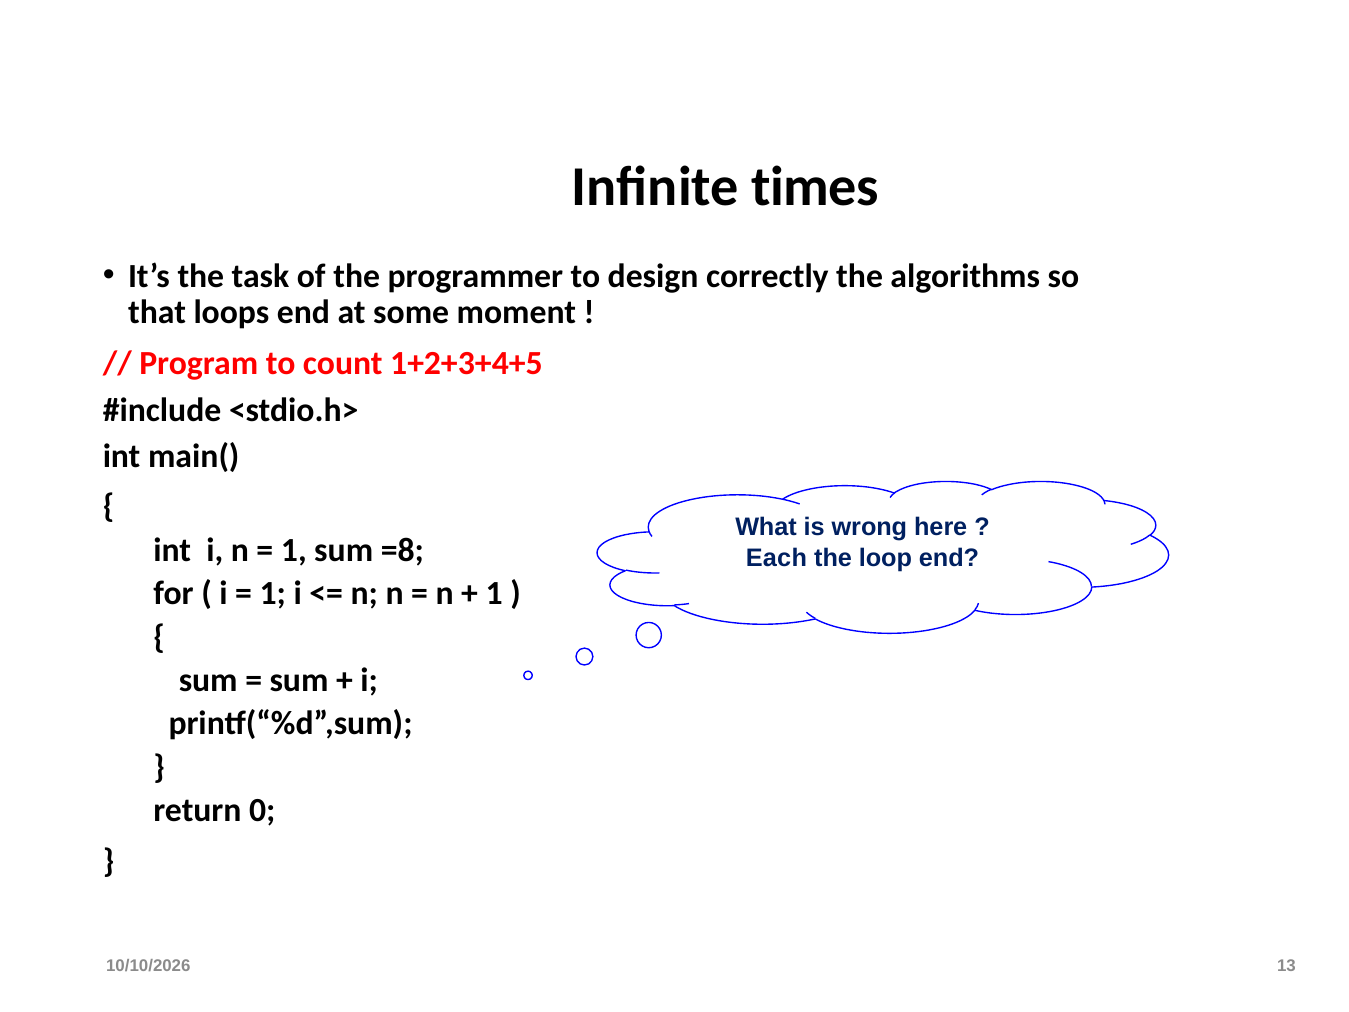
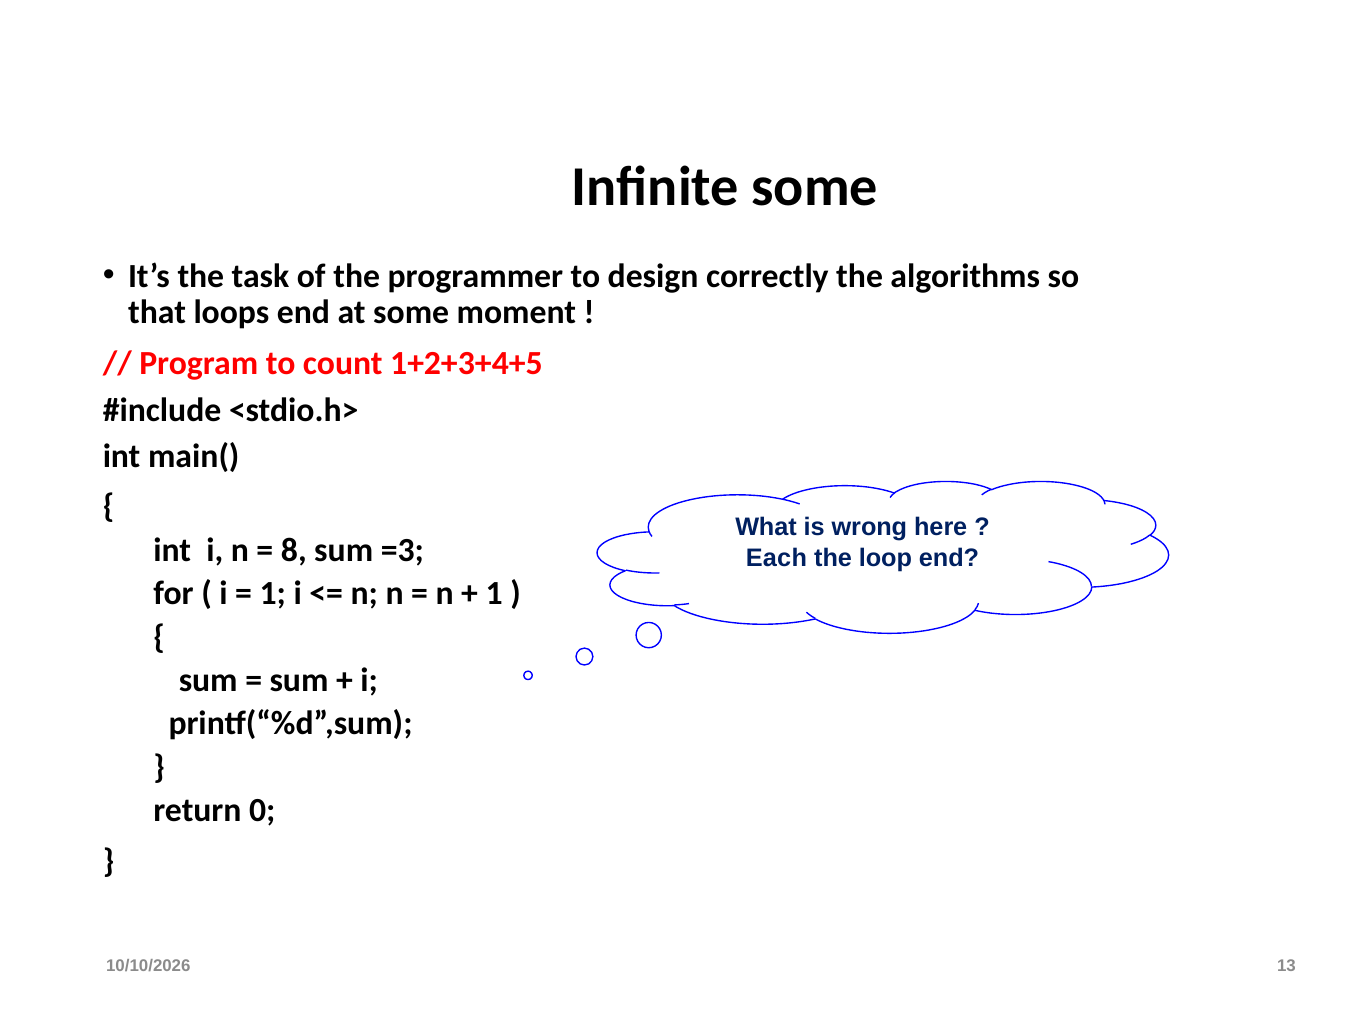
Infinite times: times -> some (815, 187)
1: 1 -> 8 (294, 550)
=8: =8 -> =3 (402, 550)
